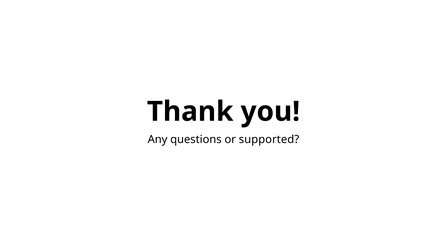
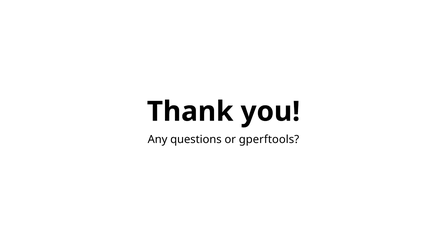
supported: supported -> gperftools (269, 140)
